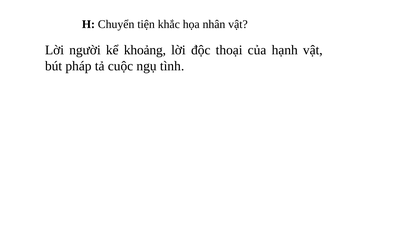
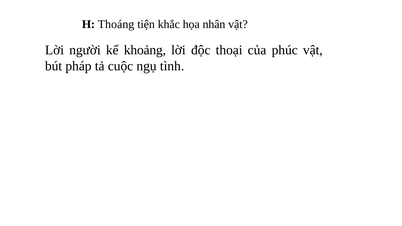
Chuyển: Chuyển -> Thoáng (116, 24)
hạnh: hạnh -> phúc (285, 50)
